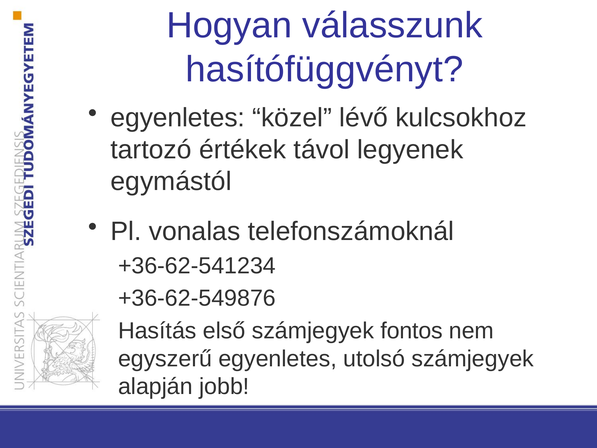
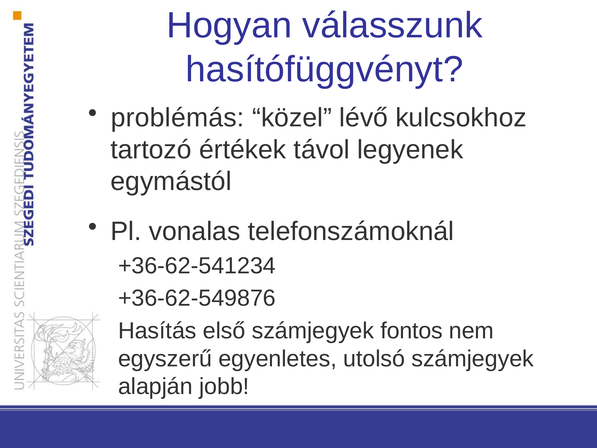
egyenletes: egyenletes -> problémás (178, 118)
